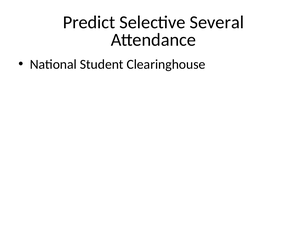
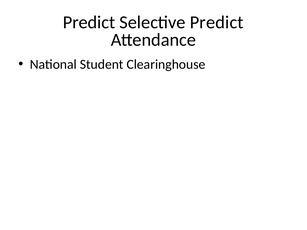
Selective Several: Several -> Predict (217, 22)
